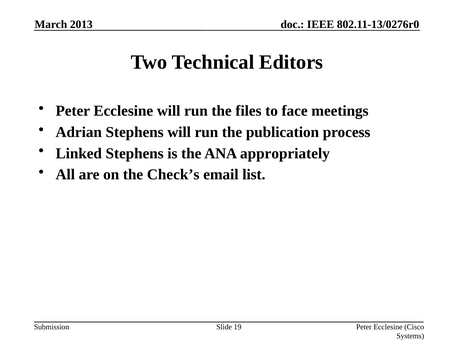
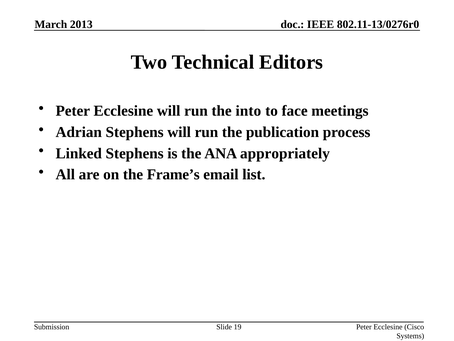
files: files -> into (248, 111)
Check’s: Check’s -> Frame’s (173, 174)
